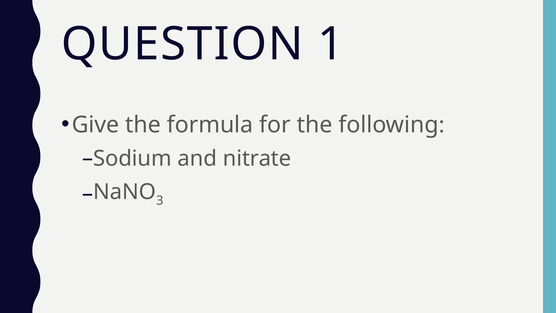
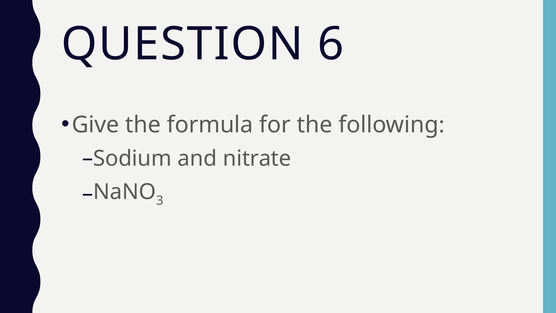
1: 1 -> 6 (331, 44)
